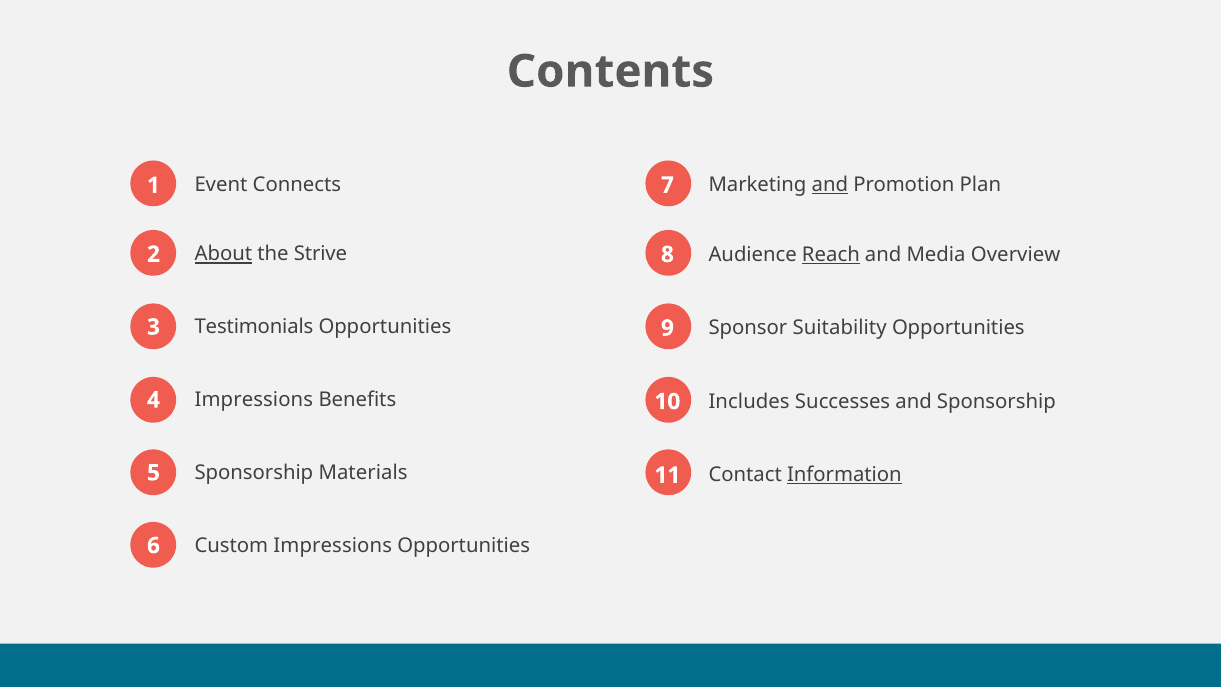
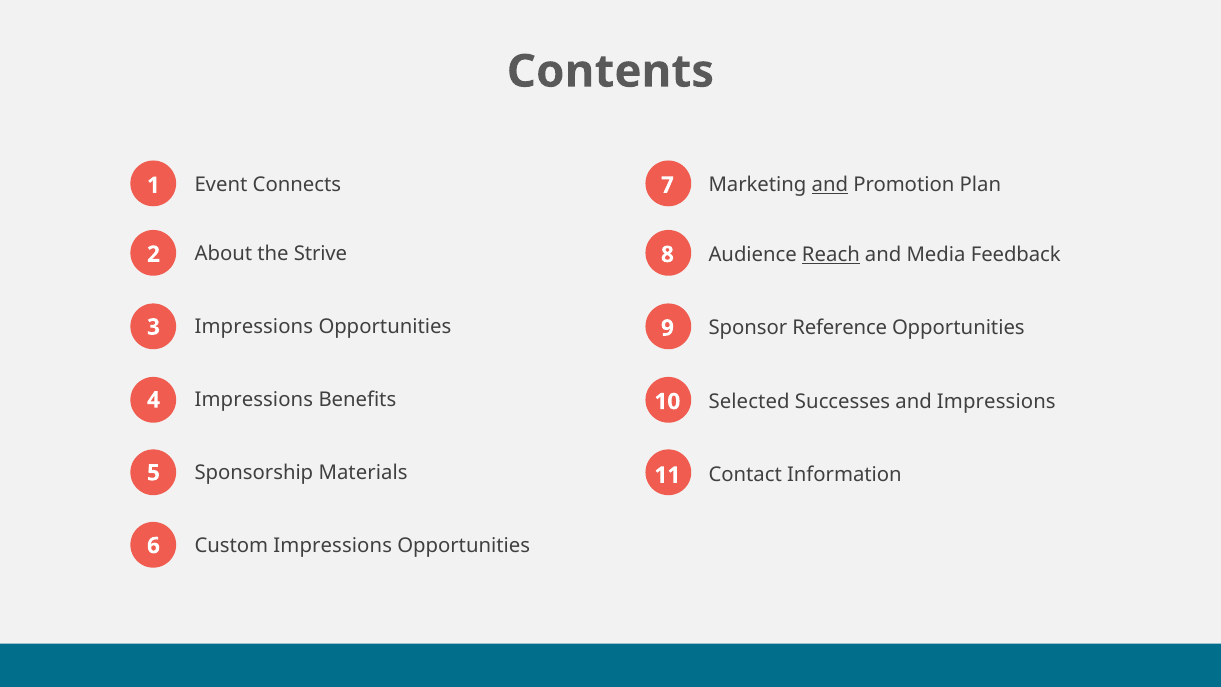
About underline: present -> none (223, 254)
Overview: Overview -> Feedback (1016, 254)
3 Testimonials: Testimonials -> Impressions (254, 327)
Suitability: Suitability -> Reference (840, 328)
Includes: Includes -> Selected (749, 401)
and Sponsorship: Sponsorship -> Impressions (996, 401)
Information underline: present -> none (844, 475)
